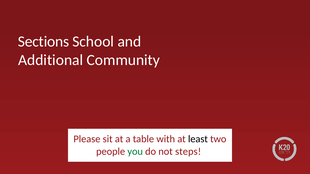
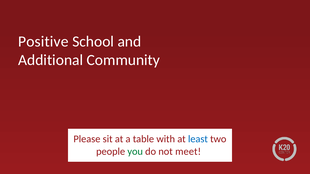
Sections: Sections -> Positive (43, 42)
least colour: black -> blue (198, 139)
steps: steps -> meet (188, 152)
